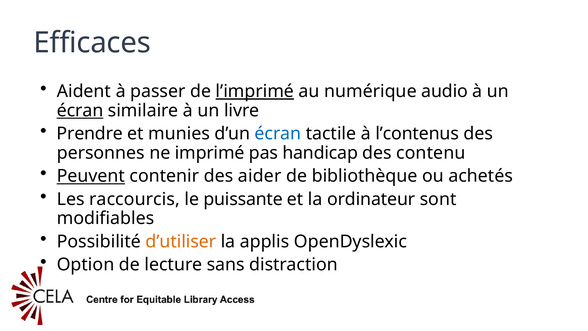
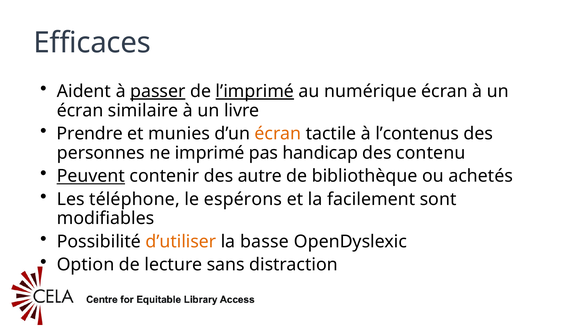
passer underline: none -> present (158, 91)
numérique audio: audio -> écran (445, 91)
écran underline: present -> none (80, 110)
écran colour: blue -> orange (278, 134)
aider: aider -> autre (260, 176)
raccourcis: raccourcis -> téléphone (135, 199)
puissante: puissante -> espérons (243, 199)
ordinateur: ordinateur -> facilement (371, 199)
applis: applis -> basse (264, 241)
